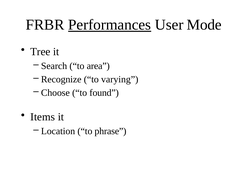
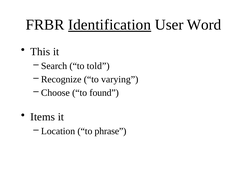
Performances: Performances -> Identification (110, 25)
Mode: Mode -> Word (204, 25)
Tree: Tree -> This (40, 52)
area: area -> told (98, 66)
